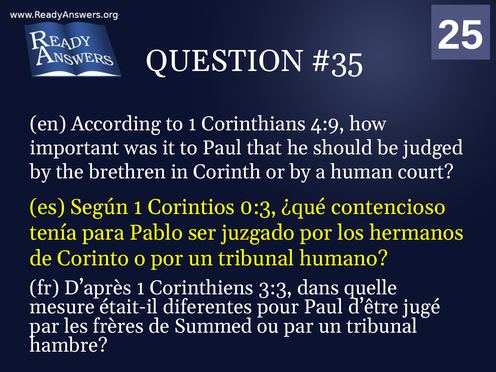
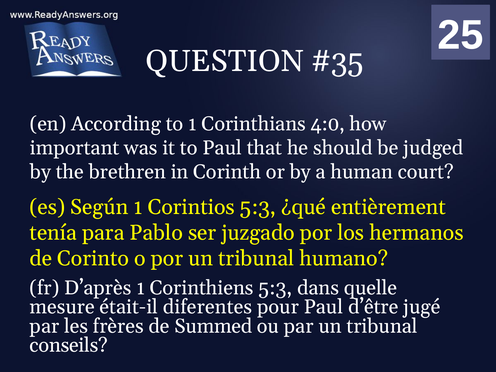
4:9: 4:9 -> 4:0 (328, 124)
Corintios 0:3: 0:3 -> 5:3 (258, 207)
contencioso: contencioso -> entièrement (389, 207)
Corinthiens 3:3: 3:3 -> 5:3 (275, 288)
hambre: hambre -> conseils (69, 345)
